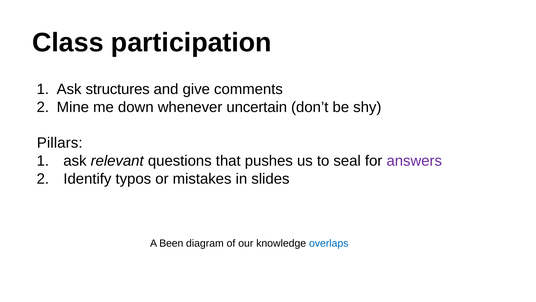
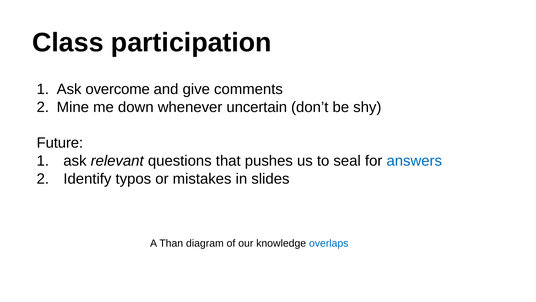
structures: structures -> overcome (118, 89)
Pillars: Pillars -> Future (60, 143)
answers colour: purple -> blue (414, 161)
Been: Been -> Than (171, 243)
